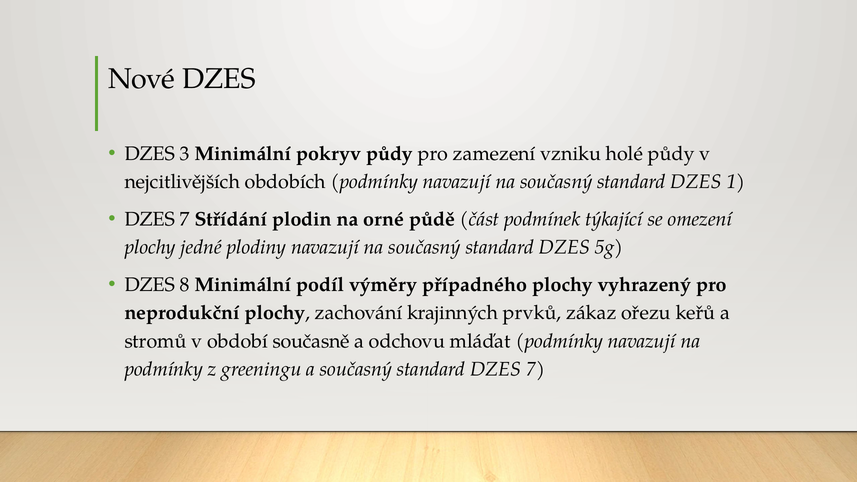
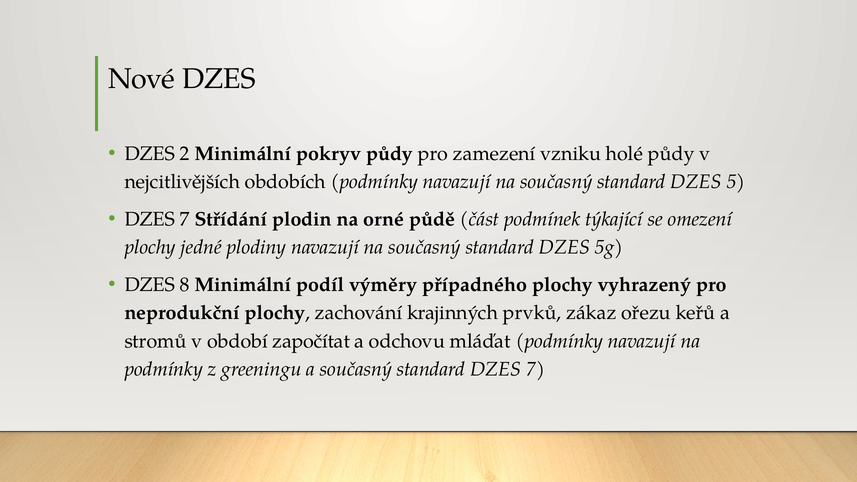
3: 3 -> 2 (185, 154)
1: 1 -> 5 (736, 182)
současně: současně -> započítat (311, 341)
